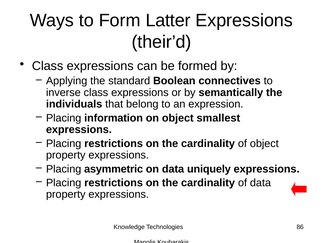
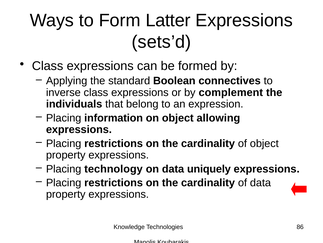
their’d: their’d -> sets’d (161, 42)
semantically: semantically -> complement (231, 92)
smallest: smallest -> allowing (218, 118)
asymmetric: asymmetric -> technology (113, 168)
